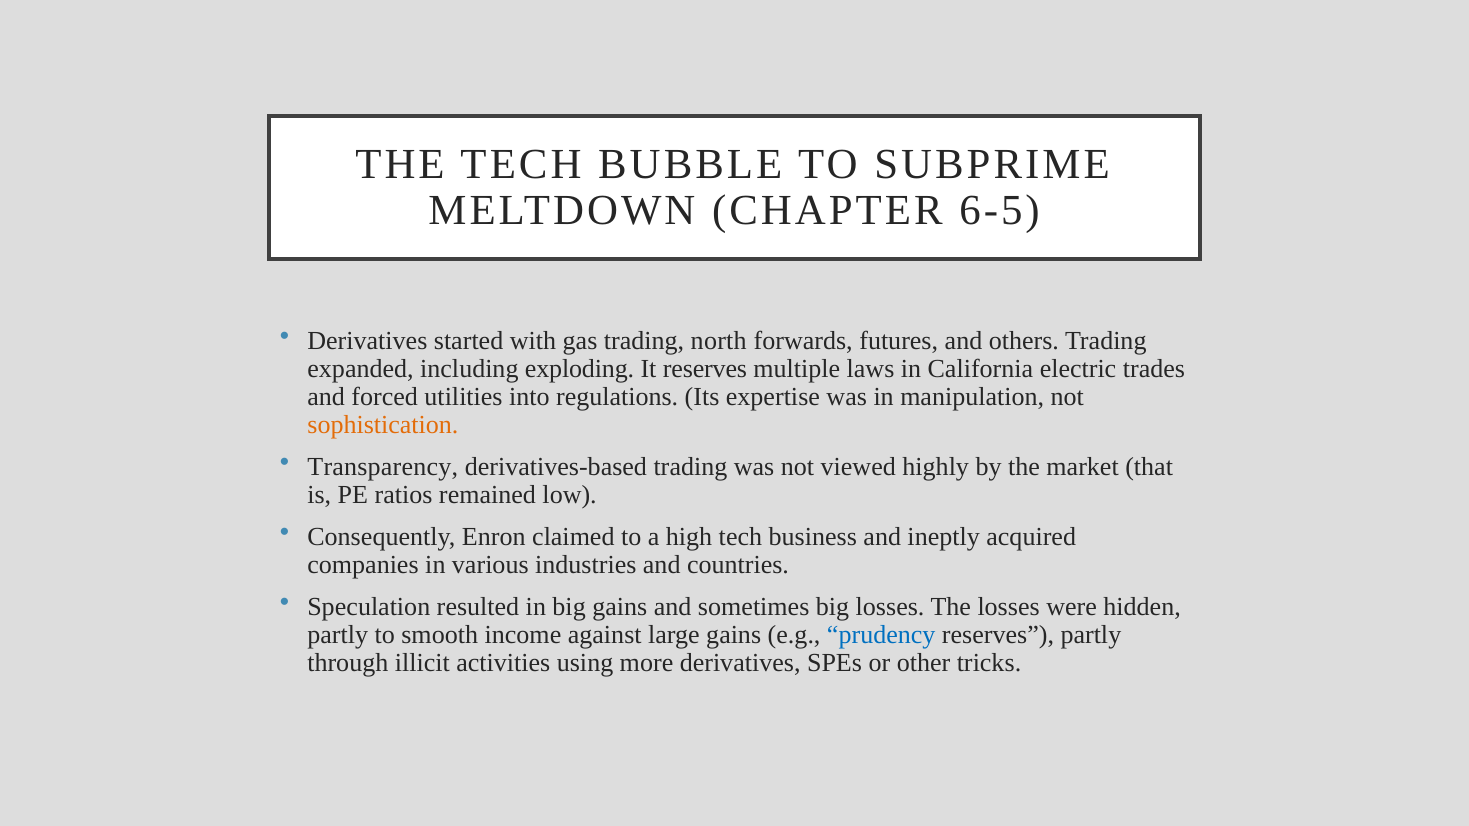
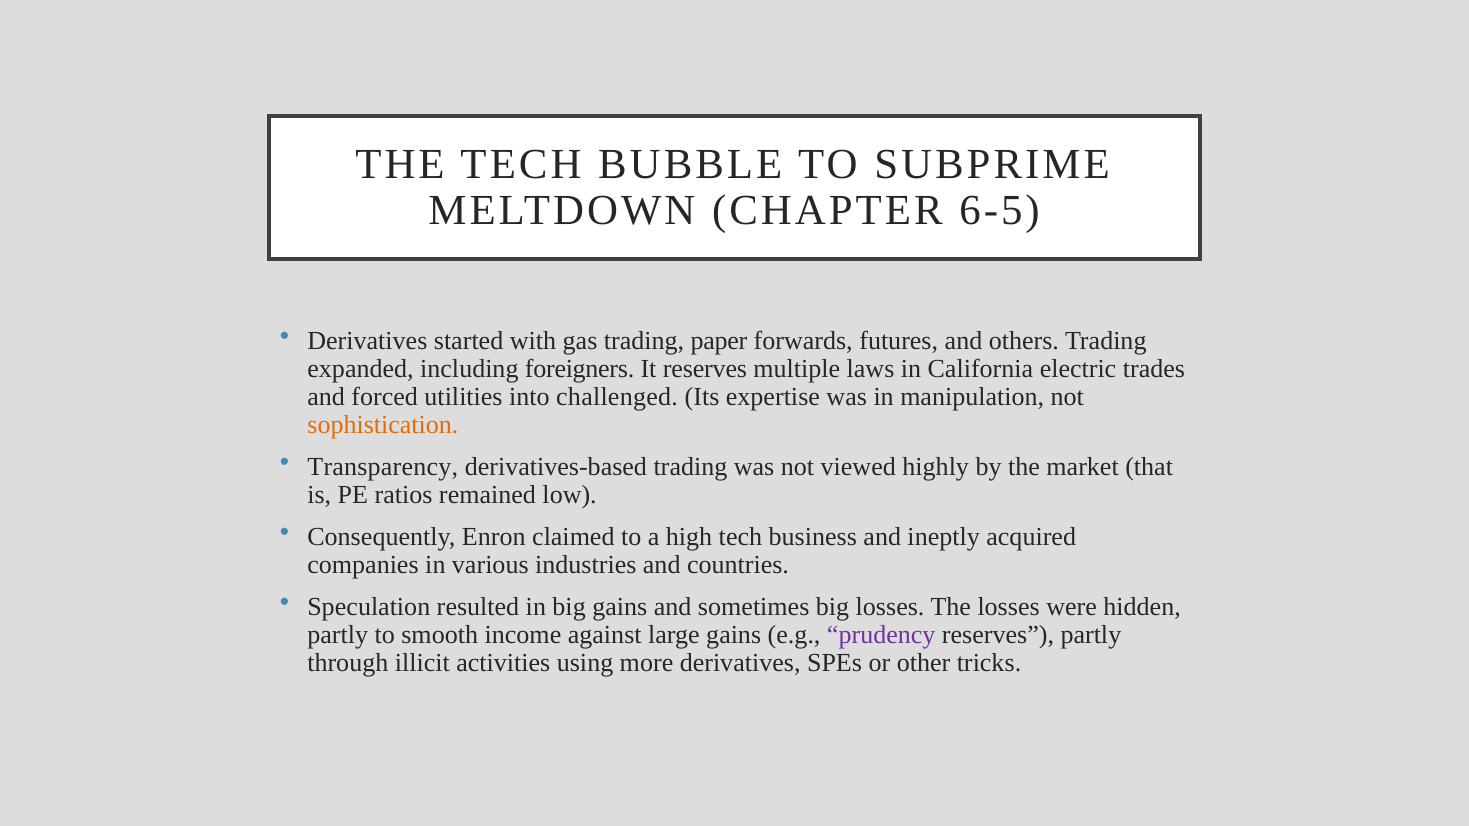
north: north -> paper (719, 341)
exploding: exploding -> foreigners (580, 369)
regulations: regulations -> challenged (617, 397)
prudency colour: blue -> purple (881, 635)
